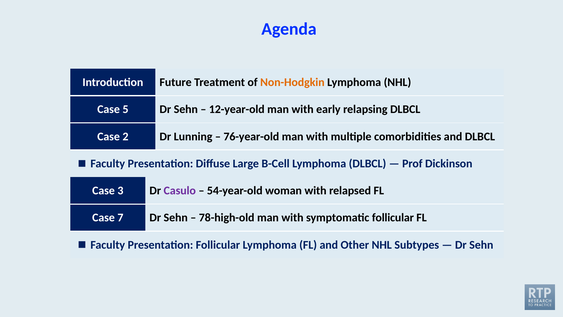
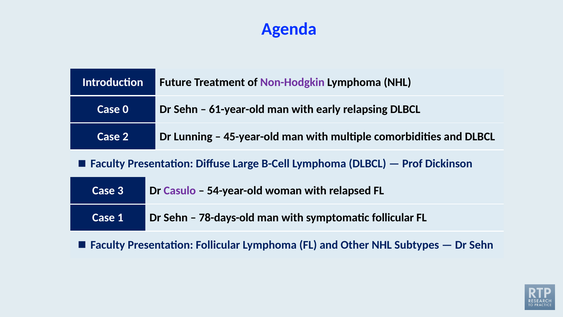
Non-Hodgkin colour: orange -> purple (292, 82)
5: 5 -> 0 (125, 109)
12-year-old: 12-year-old -> 61-year-old (237, 109)
76-year-old: 76-year-old -> 45-year-old (251, 136)
7: 7 -> 1 (120, 218)
78-high-old: 78-high-old -> 78-days-old (227, 218)
